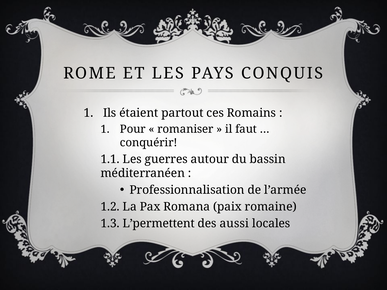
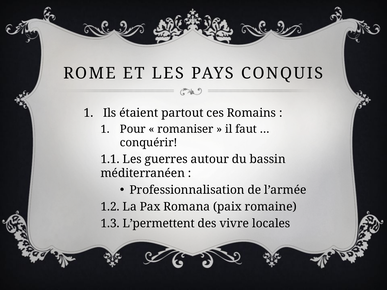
aussi: aussi -> vivre (234, 224)
